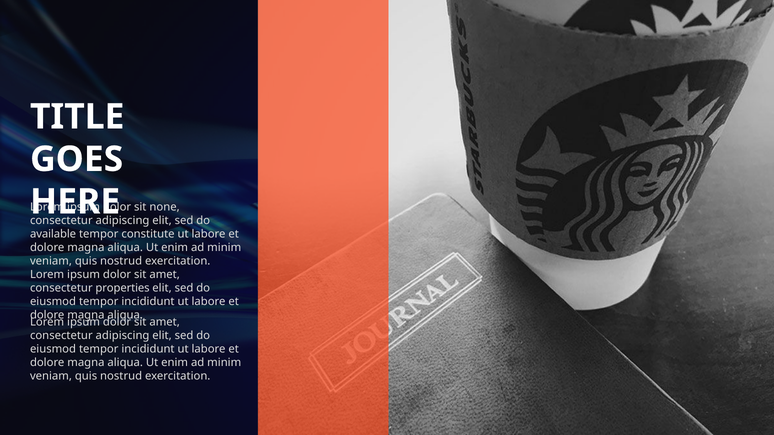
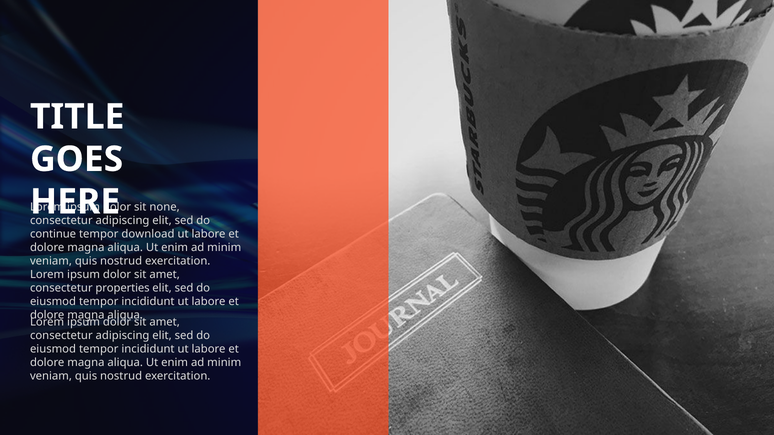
available: available -> continue (53, 234)
constitute: constitute -> download (148, 234)
